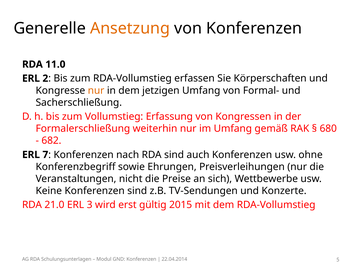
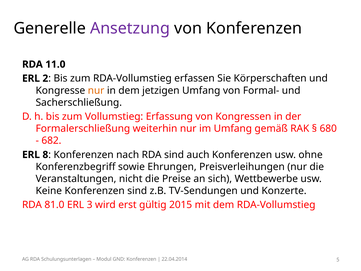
Ansetzung colour: orange -> purple (130, 28)
7: 7 -> 8 (45, 155)
21.0: 21.0 -> 81.0 (54, 205)
